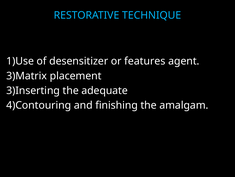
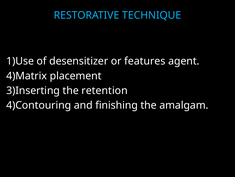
3)Matrix: 3)Matrix -> 4)Matrix (27, 76)
adequate: adequate -> retention (105, 90)
